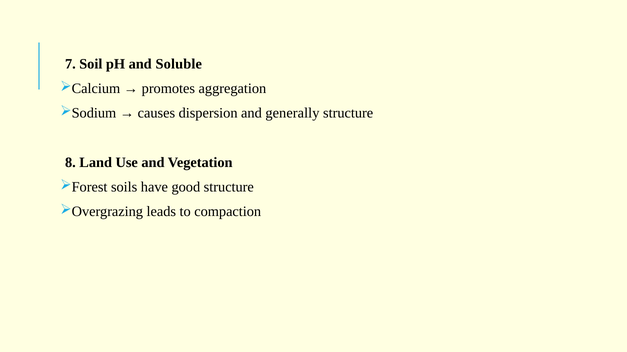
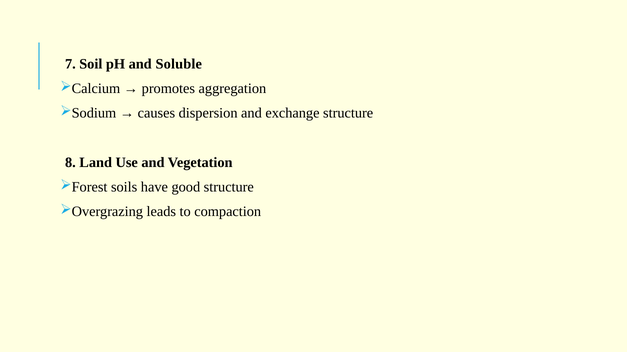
generally: generally -> exchange (292, 113)
